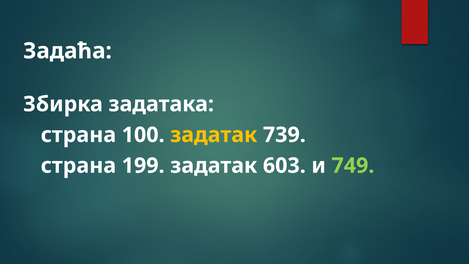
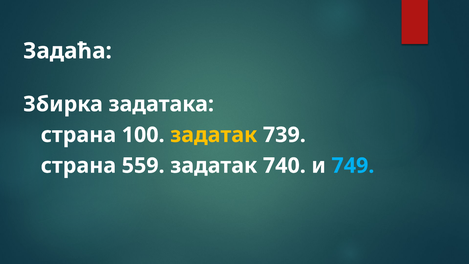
199: 199 -> 559 (143, 166)
603: 603 -> 740 (284, 166)
749 colour: light green -> light blue (353, 166)
